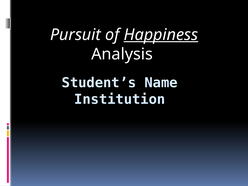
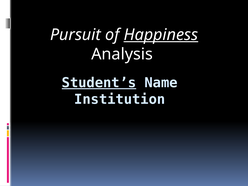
Student’s underline: none -> present (99, 83)
